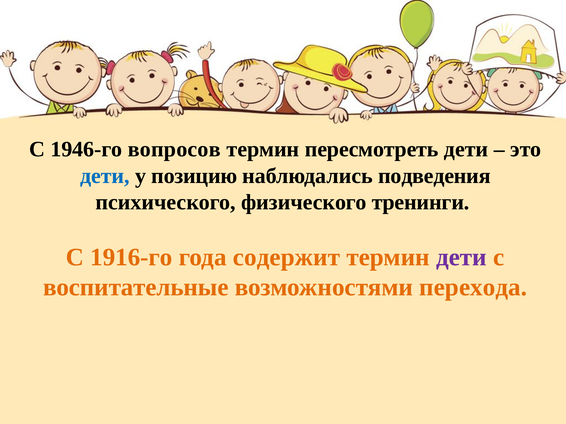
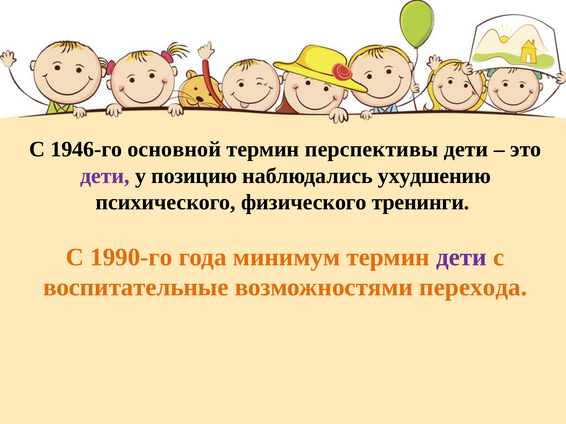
вопросов: вопросов -> основной (174, 150)
пересмотреть: пересмотреть -> перспективы (372, 150)
дети colour: blue -> purple (105, 176)
подведения: подведения -> ухудшению (434, 176)
1916-го: 1916-го -> 1990-го (131, 257)
содержит: содержит -> минимум (287, 257)
